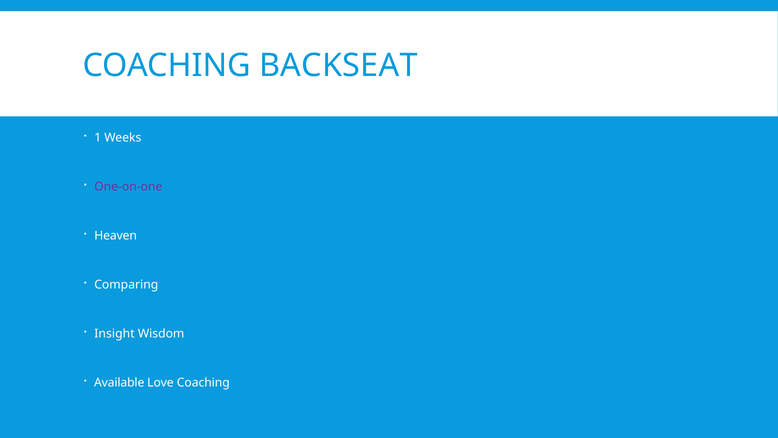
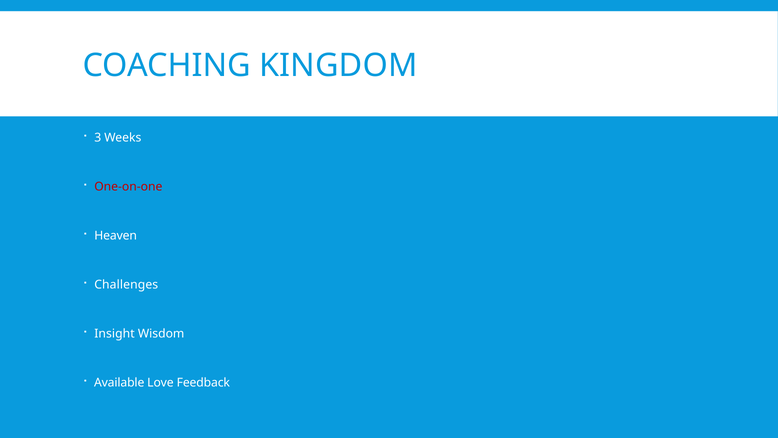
BACKSEAT: BACKSEAT -> KINGDOM (338, 65)
1: 1 -> 3 (98, 138)
One-on-one colour: purple -> red (128, 187)
Comparing: Comparing -> Challenges (126, 285)
Love Coaching: Coaching -> Feedback (203, 383)
